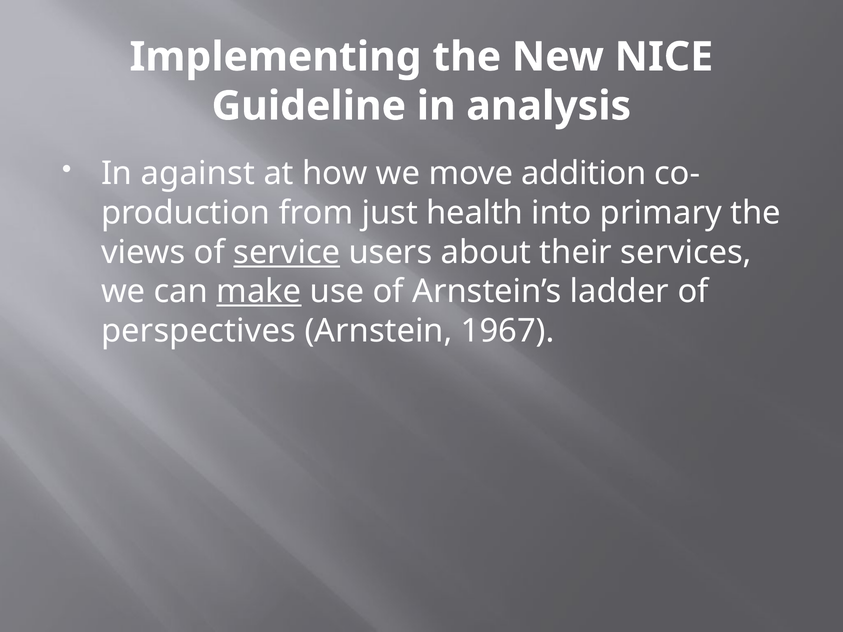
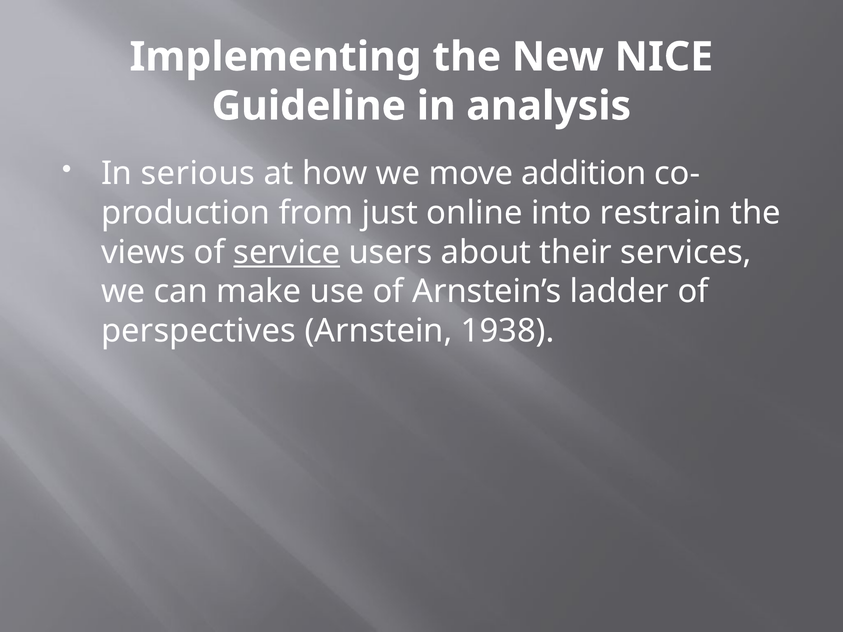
against: against -> serious (198, 174)
health: health -> online (474, 213)
primary: primary -> restrain (661, 213)
make underline: present -> none (259, 292)
1967: 1967 -> 1938 (508, 331)
